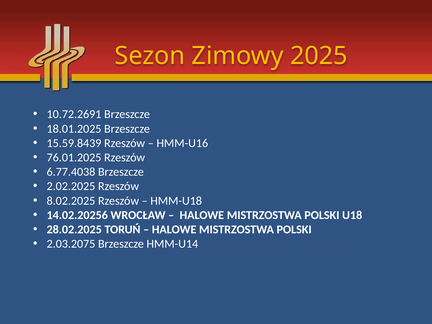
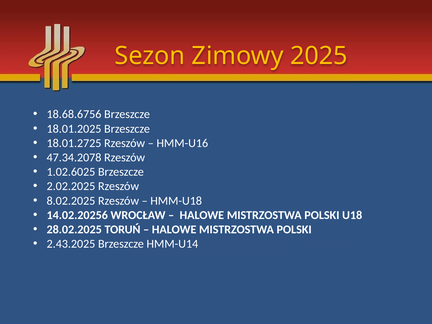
10.72.2691: 10.72.2691 -> 18.68.6756 (74, 114)
15.59.8439: 15.59.8439 -> 18.01.2725 (74, 143)
76.01.2025: 76.01.2025 -> 47.34.2078 (74, 158)
6.77.4038: 6.77.4038 -> 1.02.6025 (71, 172)
2.03.2075: 2.03.2075 -> 2.43.2025 (71, 244)
